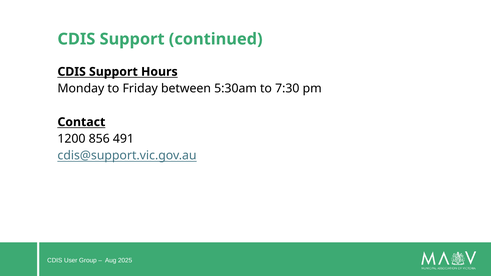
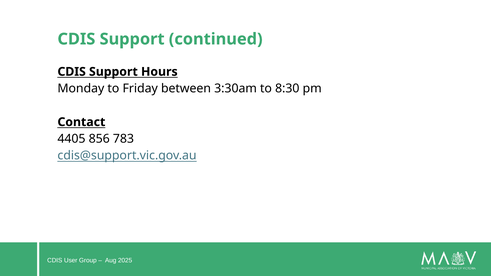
5:30am: 5:30am -> 3:30am (236, 89)
7:30: 7:30 -> 8:30 (287, 89)
1200: 1200 -> 4405 (71, 139)
491: 491 -> 783 (123, 139)
